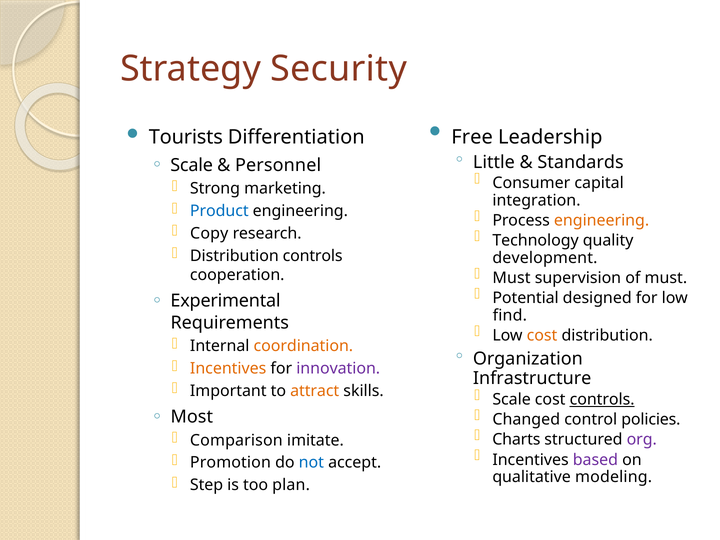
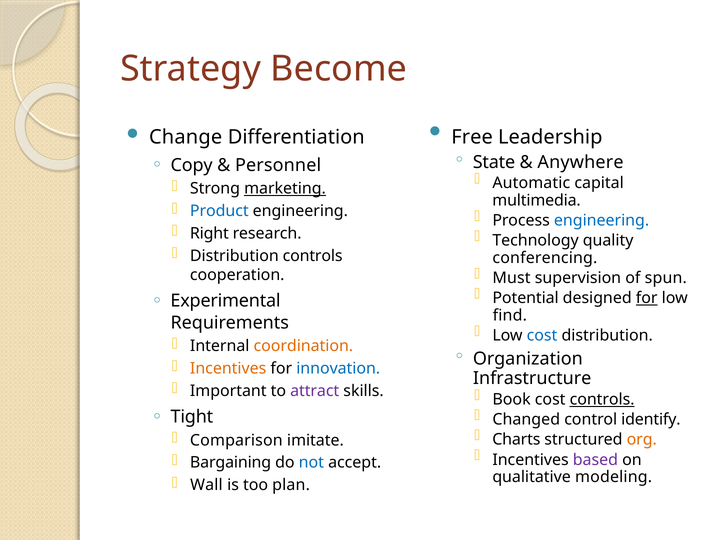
Security: Security -> Become (339, 69)
Tourists: Tourists -> Change (186, 137)
Little: Little -> State (494, 162)
Standards: Standards -> Anywhere (580, 162)
Scale: Scale -> Copy (192, 165)
Consumer: Consumer -> Automatic (531, 183)
marketing underline: none -> present (285, 189)
integration: integration -> multimedia (537, 200)
engineering colour: orange -> blue (602, 220)
Copy: Copy -> Right (209, 233)
development: development -> conferencing (545, 258)
of must: must -> spun (666, 278)
for underline: none -> present (647, 298)
cost colour: orange -> blue (542, 336)
innovation colour: purple -> blue (338, 368)
attract colour: orange -> purple (315, 391)
Scale: Scale -> Book (512, 399)
Most: Most -> Tight (192, 417)
policies: policies -> identify (651, 420)
org colour: purple -> orange (642, 440)
Promotion: Promotion -> Bargaining (231, 463)
Step: Step -> Wall (206, 485)
